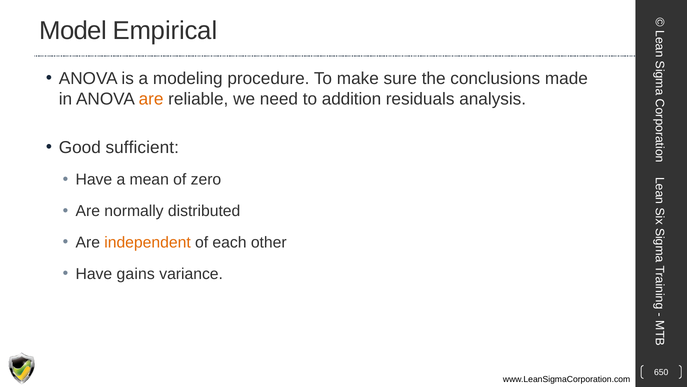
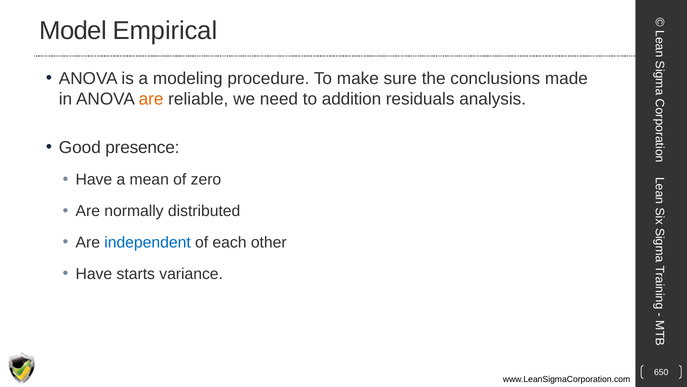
sufficient: sufficient -> presence (142, 147)
independent colour: orange -> blue (148, 242)
gains: gains -> starts (136, 274)
